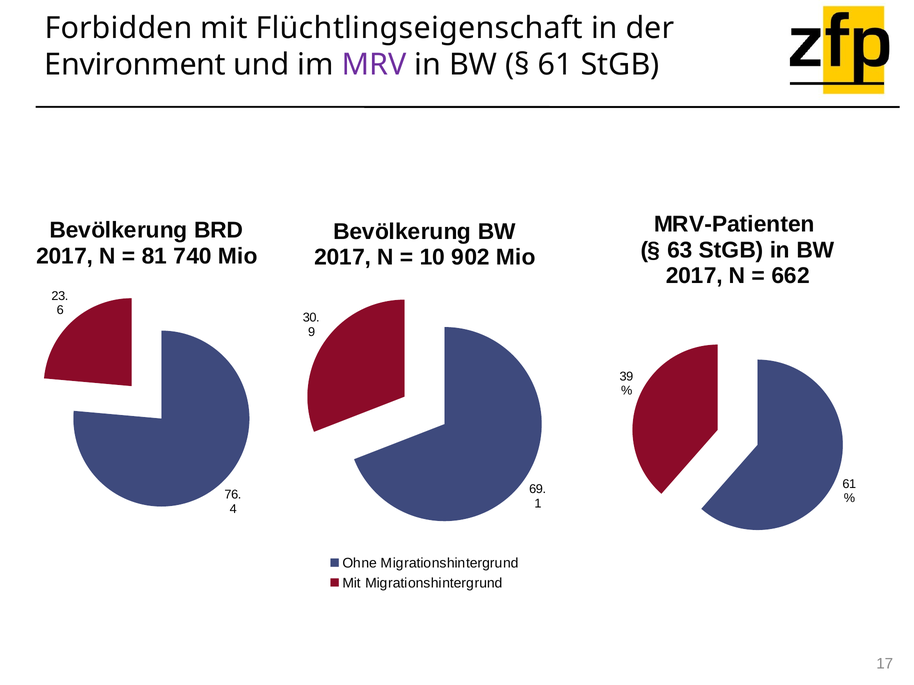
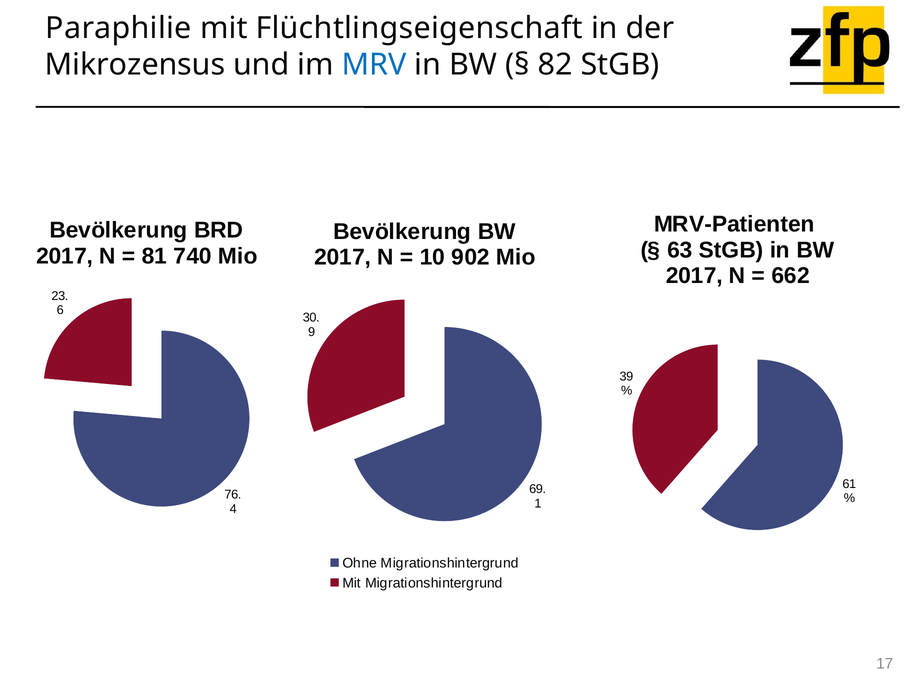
Forbidden: Forbidden -> Paraphilie (119, 28)
Environment: Environment -> Mikrozensus (135, 65)
MRV colour: purple -> blue (374, 65)
61: 61 -> 82 (555, 65)
